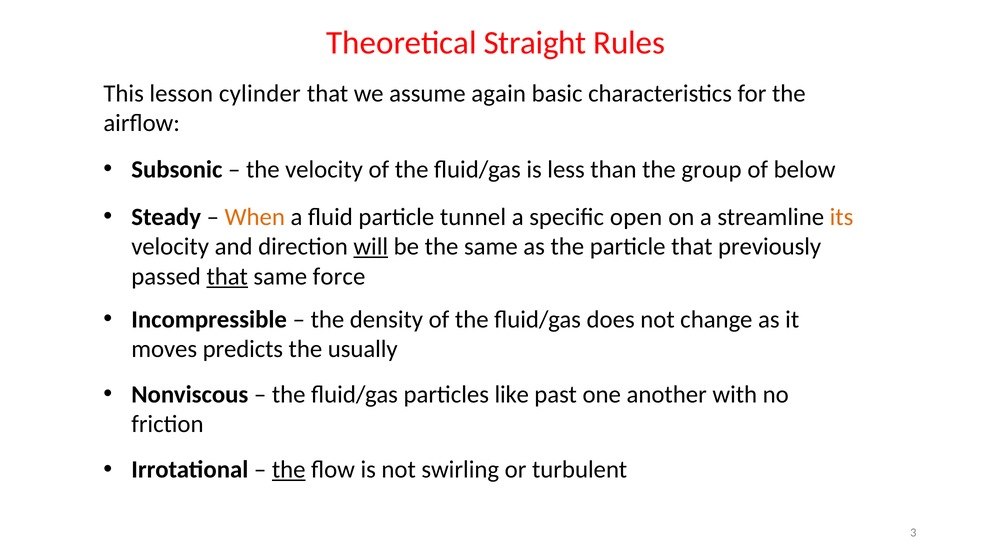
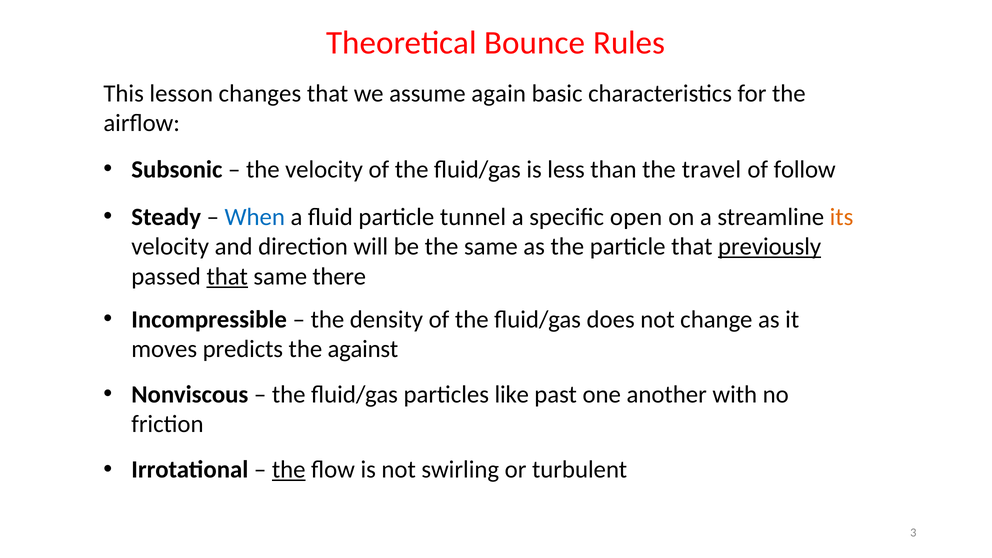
Straight: Straight -> Bounce (535, 43)
cylinder: cylinder -> changes (260, 94)
group: group -> travel (711, 170)
below: below -> follow (805, 170)
When colour: orange -> blue (255, 217)
will underline: present -> none (371, 247)
previously underline: none -> present (770, 247)
force: force -> there (339, 276)
usually: usually -> against (363, 349)
